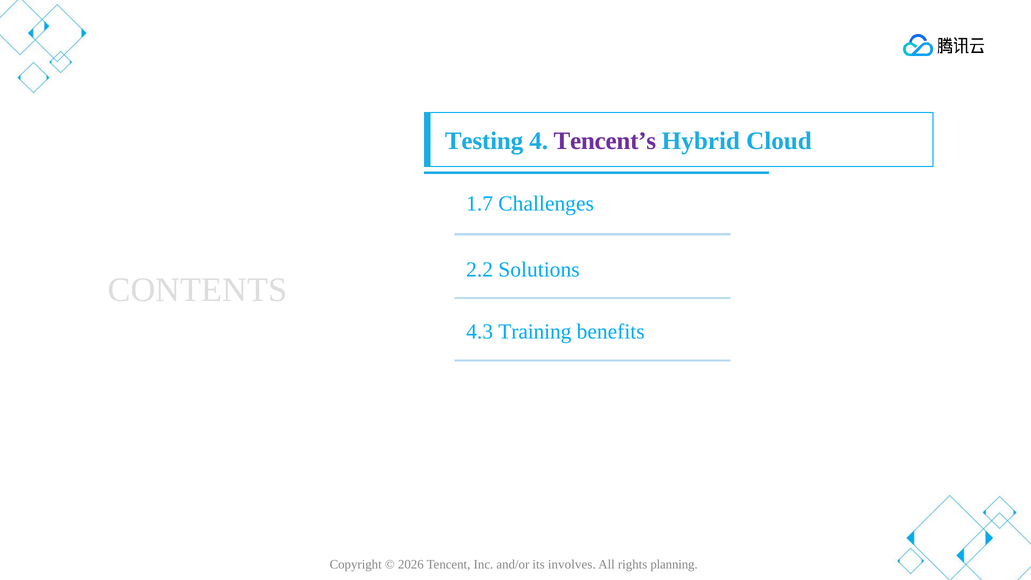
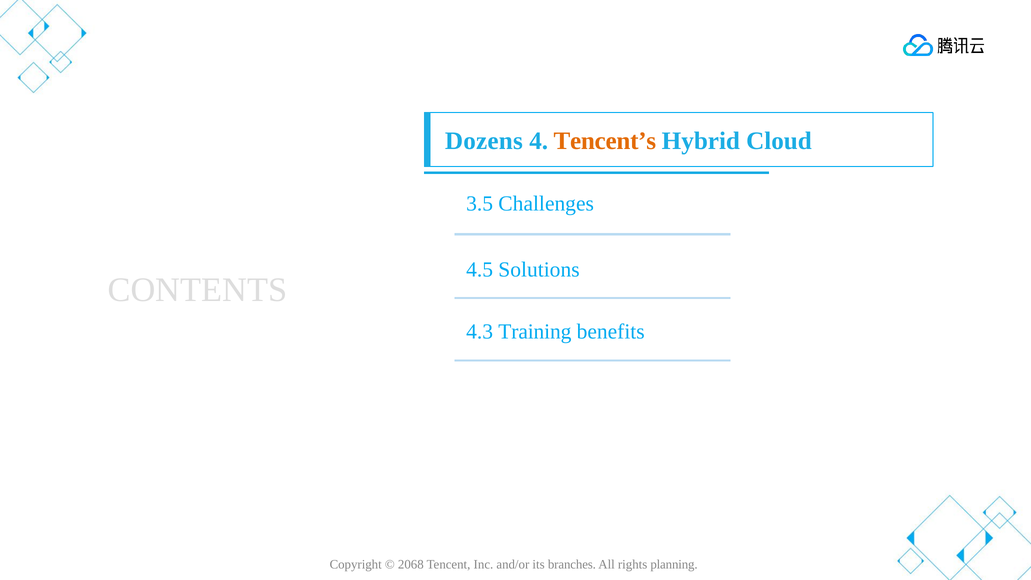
Testing: Testing -> Dozens (484, 141)
Tencent’s colour: purple -> orange (605, 141)
1.7: 1.7 -> 3.5 (480, 203)
2.2: 2.2 -> 4.5 (480, 270)
2026: 2026 -> 2068 (411, 565)
involves: involves -> branches (572, 565)
